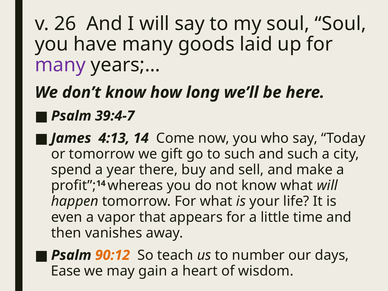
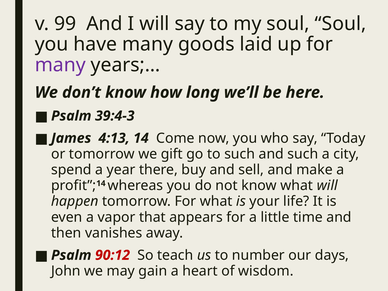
26: 26 -> 99 (65, 24)
39:4-7: 39:4-7 -> 39:4-3 (115, 116)
90:12 colour: orange -> red (113, 255)
Ease: Ease -> John (66, 271)
